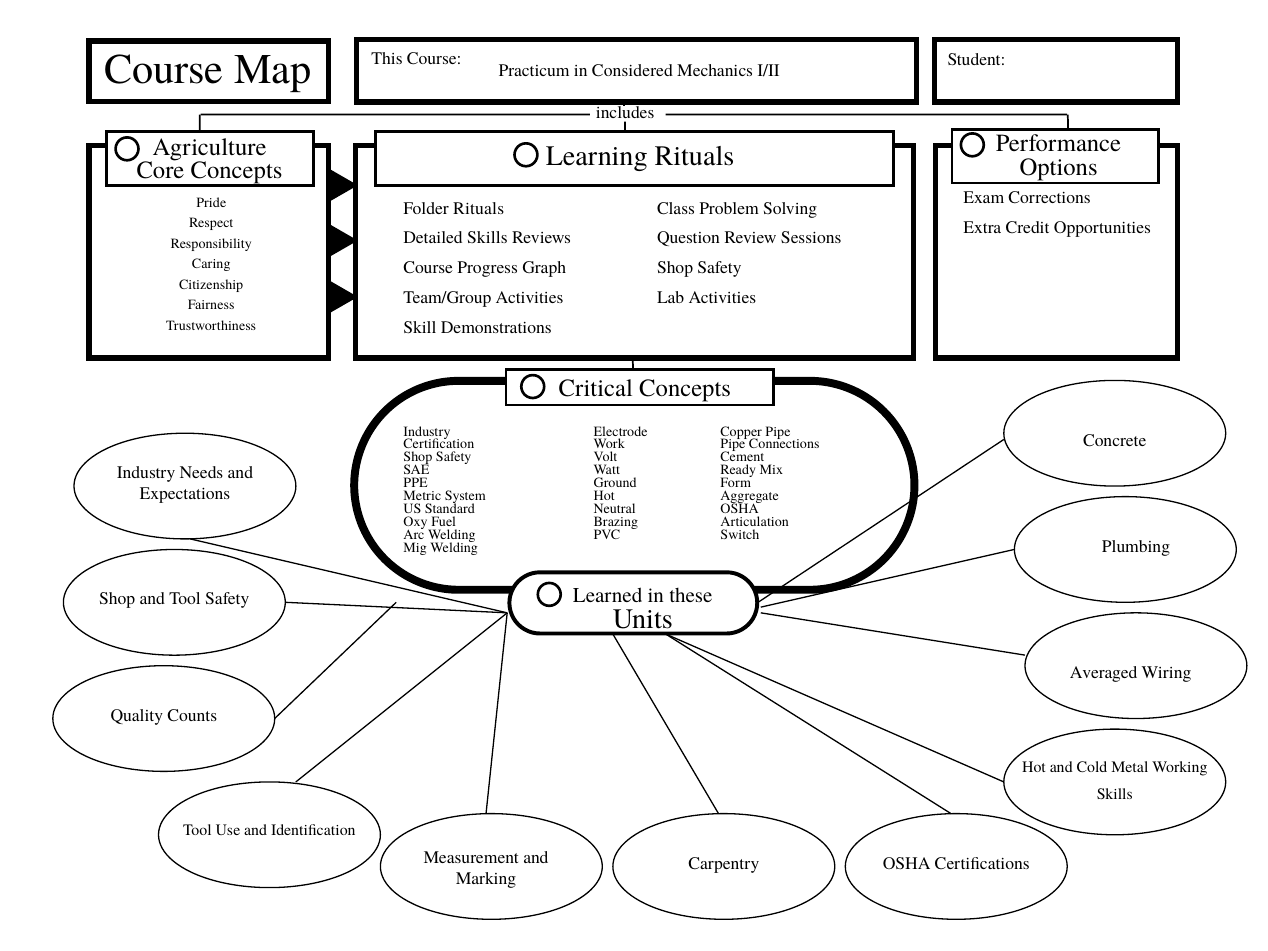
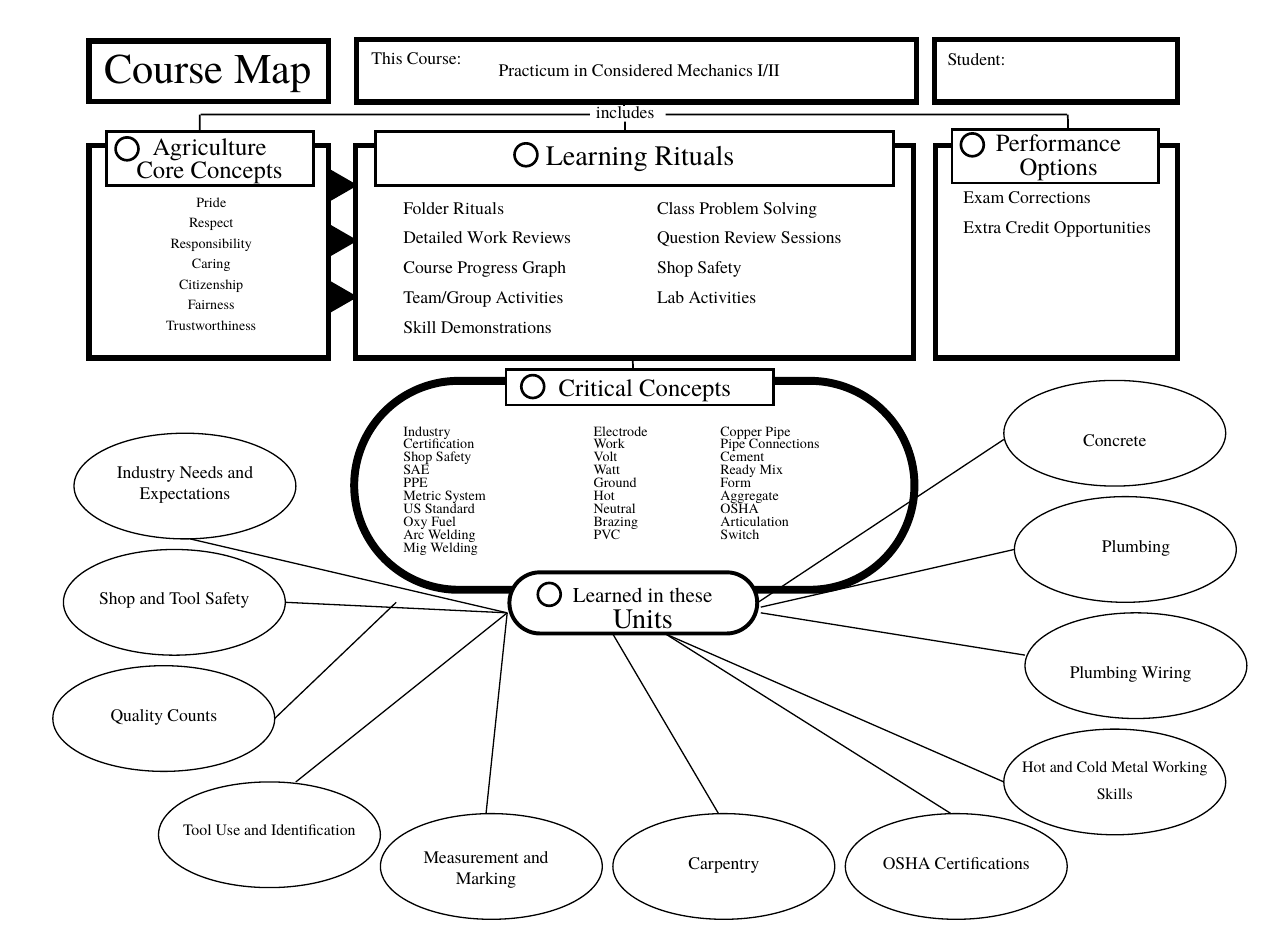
Detailed Skills: Skills -> Work (487, 238)
Averaged: Averaged -> Plumbing (1104, 673)
